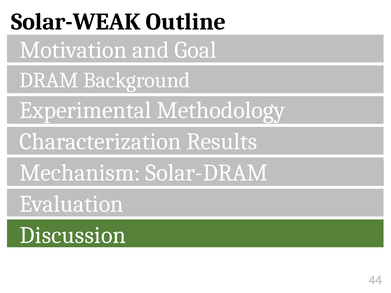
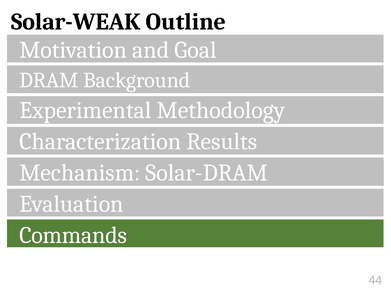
Discussion: Discussion -> Commands (73, 235)
